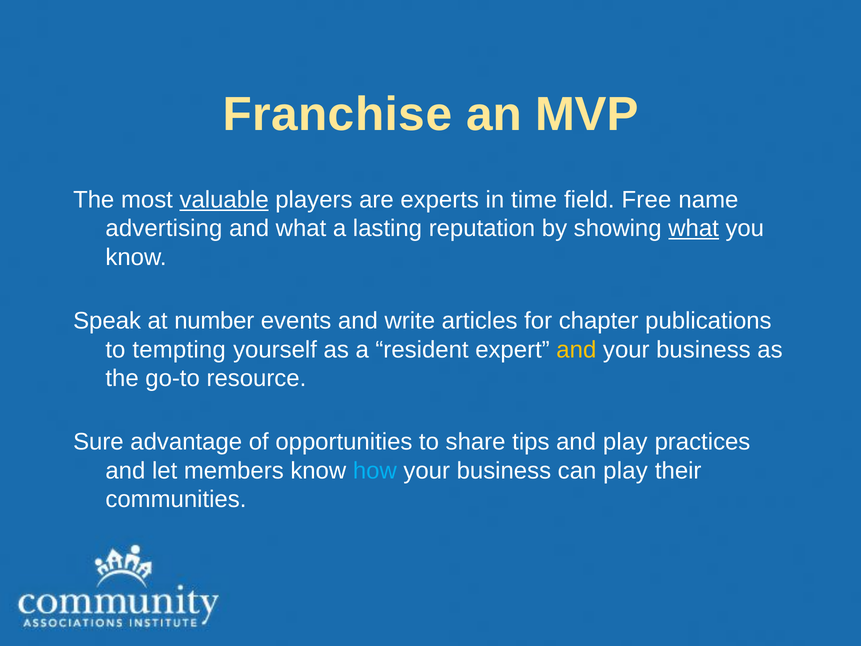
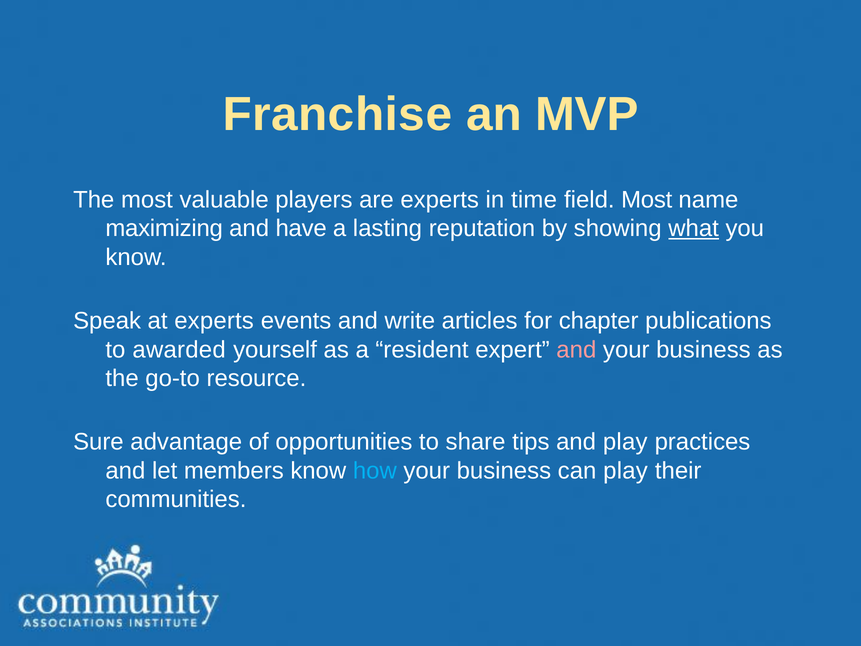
valuable underline: present -> none (224, 200)
field Free: Free -> Most (647, 200)
advertising: advertising -> maximizing (164, 228)
and what: what -> have (301, 228)
at number: number -> experts (214, 321)
tempting: tempting -> awarded (179, 349)
and colour: yellow -> pink (576, 349)
